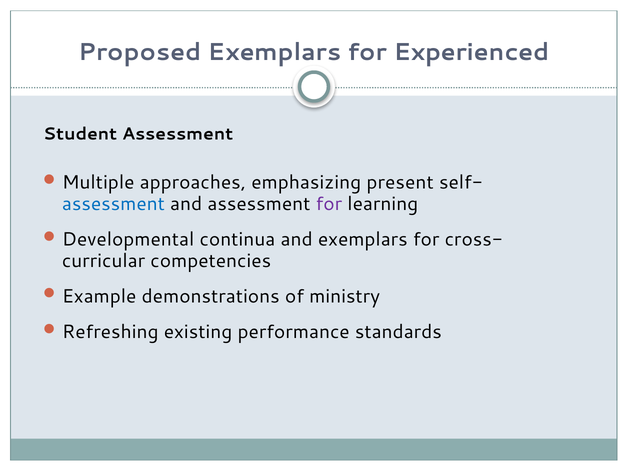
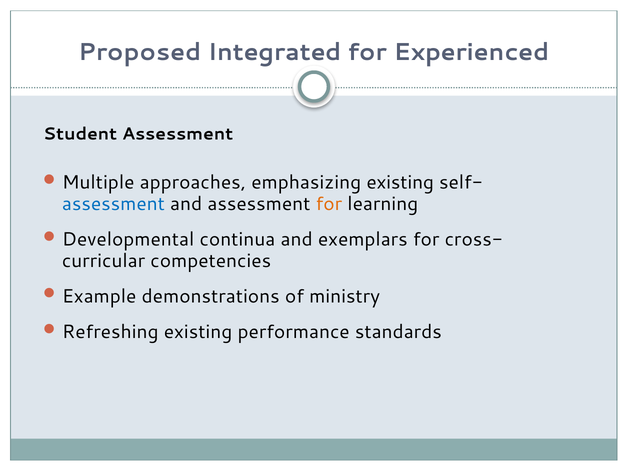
Proposed Exemplars: Exemplars -> Integrated (275, 52)
emphasizing present: present -> existing (400, 183)
for colour: purple -> orange (329, 204)
